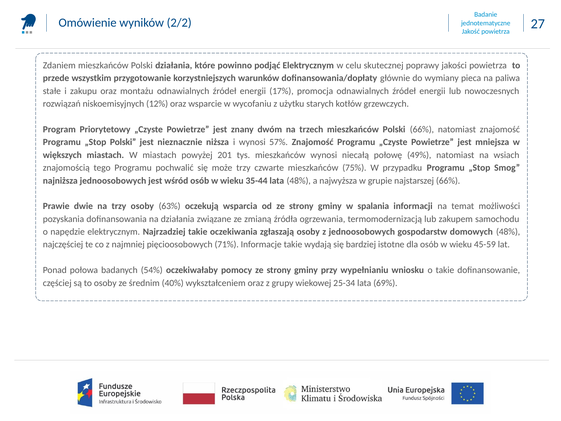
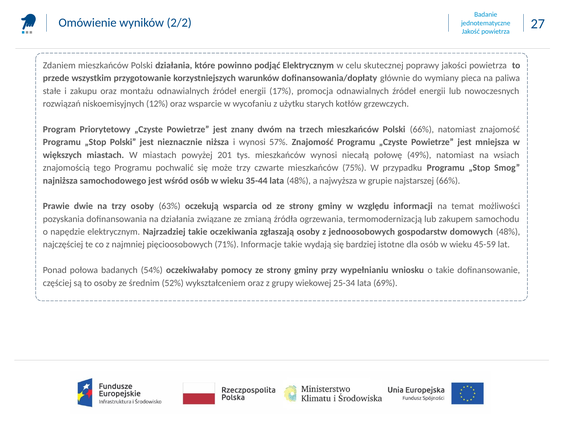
najniższa jednoosobowych: jednoosobowych -> samochodowego (113, 180)
spalania: spalania -> względu (373, 206)
40%: 40% -> 52% (173, 283)
